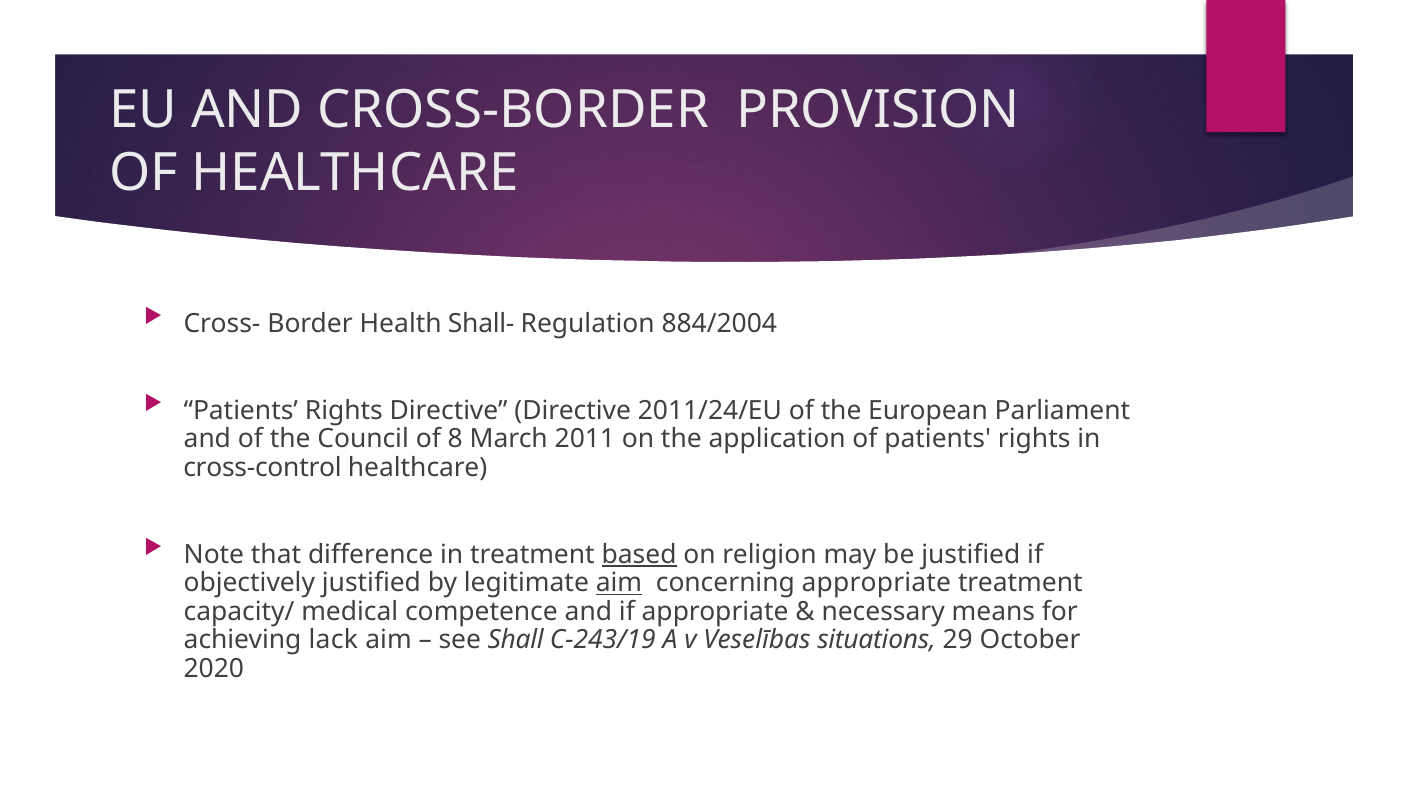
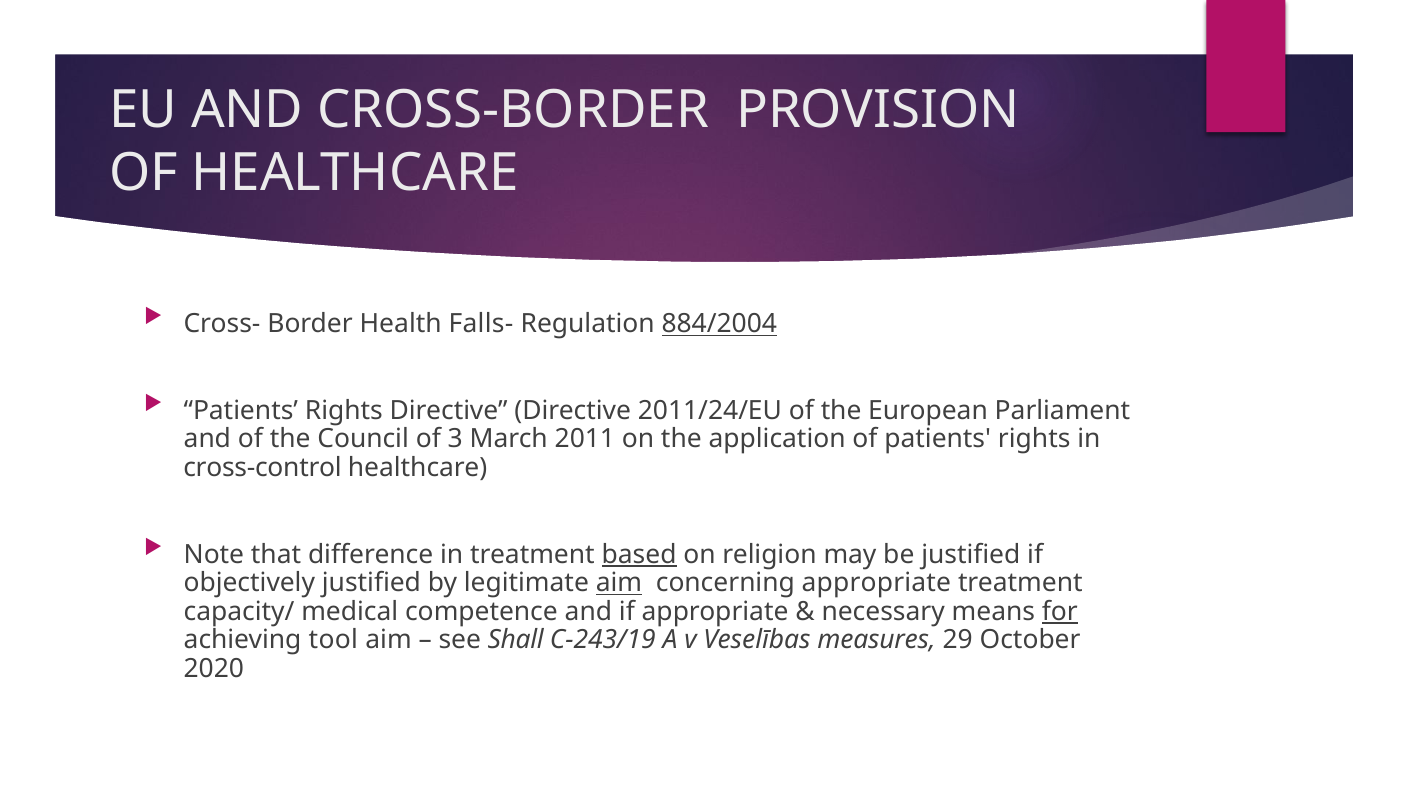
Shall-: Shall- -> Falls- (481, 324)
884/2004 underline: none -> present (719, 324)
8: 8 -> 3 (455, 439)
for underline: none -> present (1060, 611)
lack: lack -> tool (333, 640)
situations: situations -> measures (877, 640)
